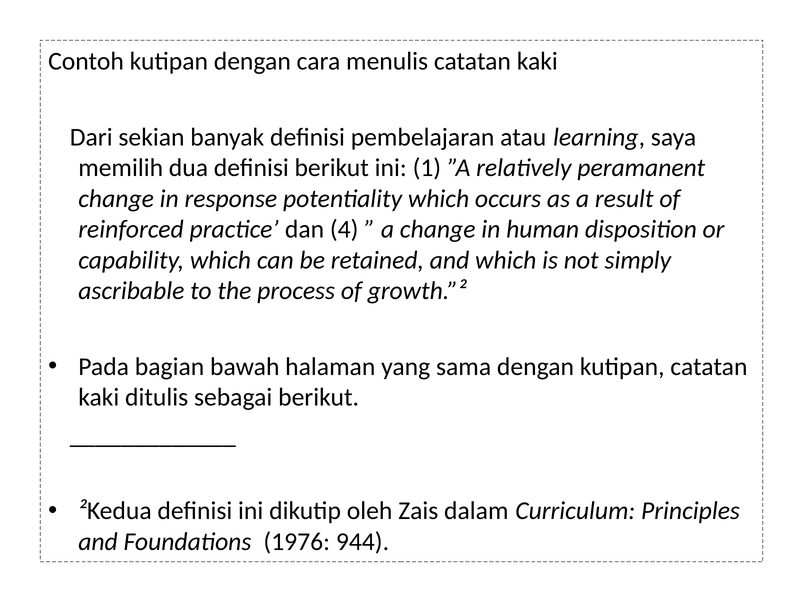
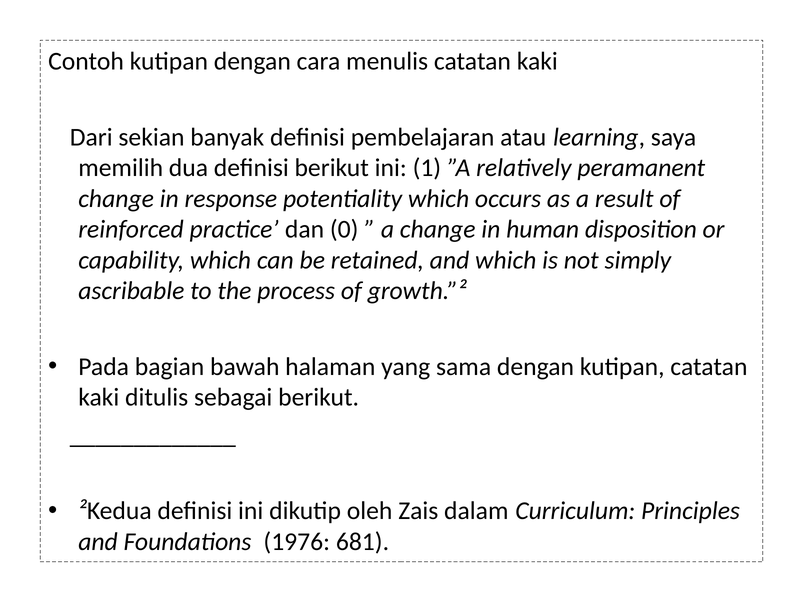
4: 4 -> 0 (344, 229)
944: 944 -> 681 (362, 542)
